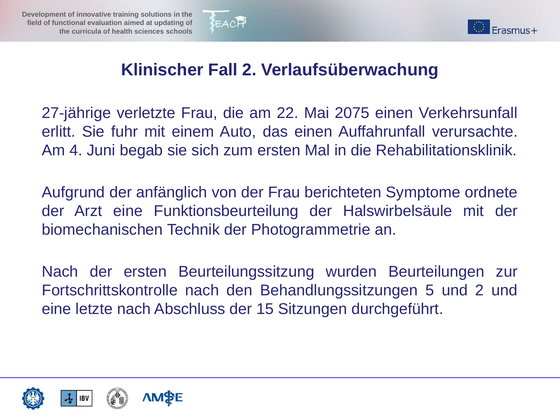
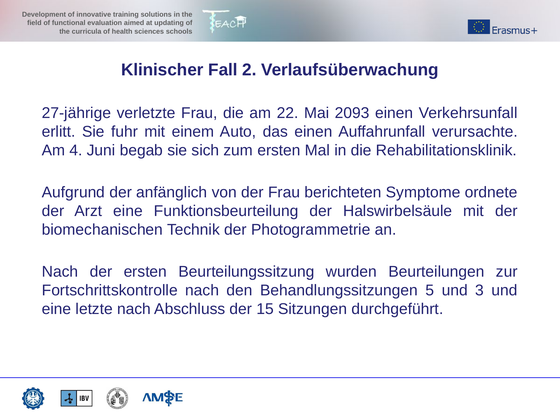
2075: 2075 -> 2093 (352, 113)
und 2: 2 -> 3 (480, 290)
